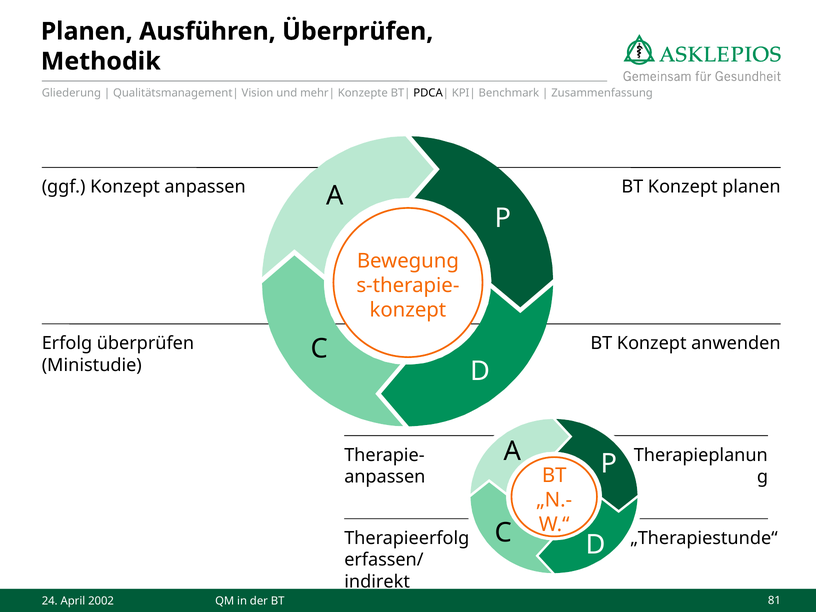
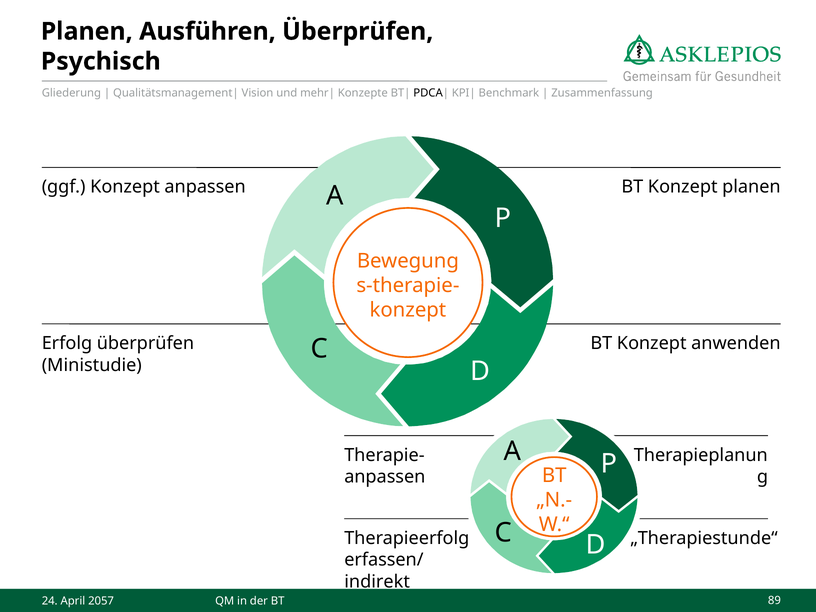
Methodik: Methodik -> Psychisch (101, 61)
2002: 2002 -> 2057 (101, 601)
81: 81 -> 89 (774, 600)
